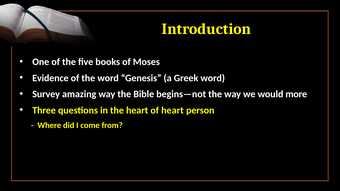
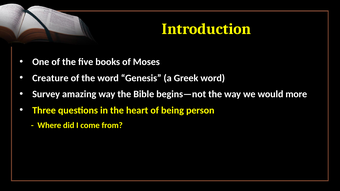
Evidence: Evidence -> Creature (50, 78)
of heart: heart -> being (173, 110)
